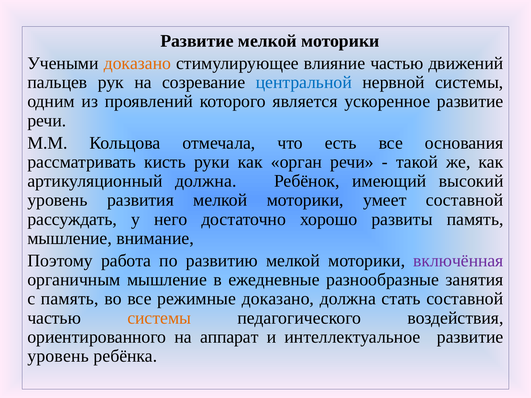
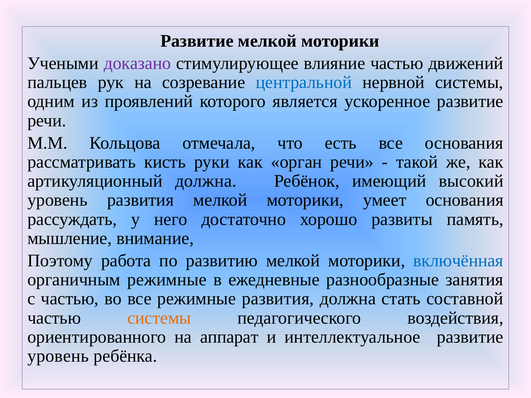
доказано colour: orange -> purple (137, 63)
умеет составной: составной -> основания (465, 200)
включённая colour: purple -> blue (458, 261)
органичным мышление: мышление -> режимные (167, 280)
с память: память -> частью (70, 299)
режимные доказано: доказано -> развития (278, 299)
